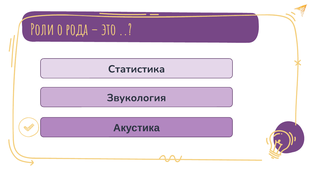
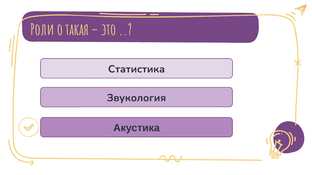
рода: рода -> такая (77, 30)
